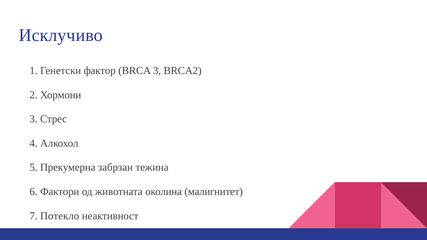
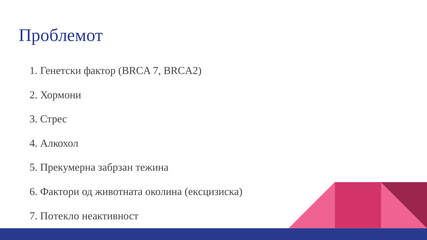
Исклучиво: Исклучиво -> Проблемот (61, 35)
BRCA 3: 3 -> 7 (157, 71)
малигнитет: малигнитет -> ексцизиска (214, 192)
